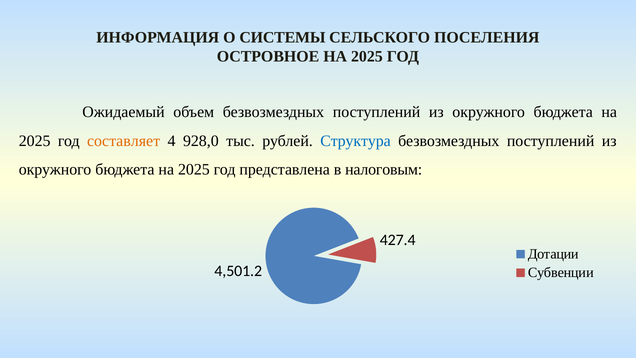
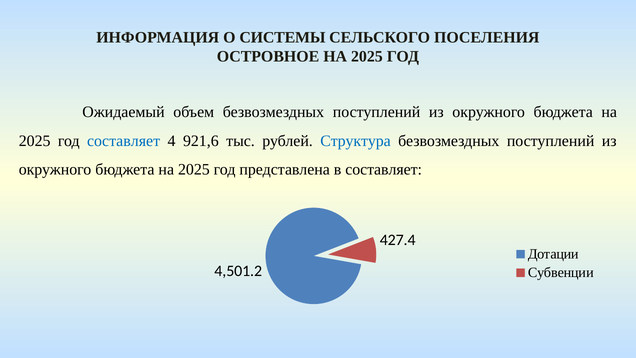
составляет colour: orange -> blue (124, 141)
928,0: 928,0 -> 921,6 (201, 141)
в налоговым: налоговым -> составляет (384, 169)
